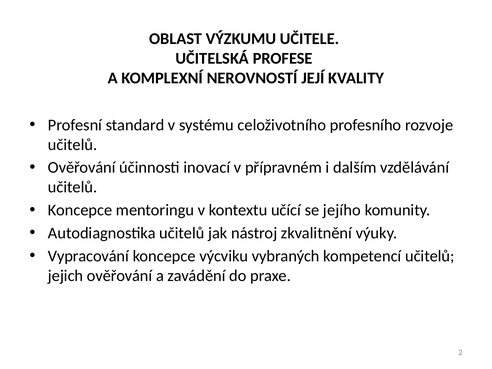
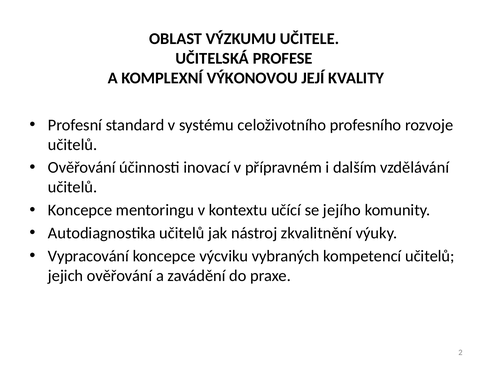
NEROVNOSTÍ: NEROVNOSTÍ -> VÝKONOVOU (252, 78)
